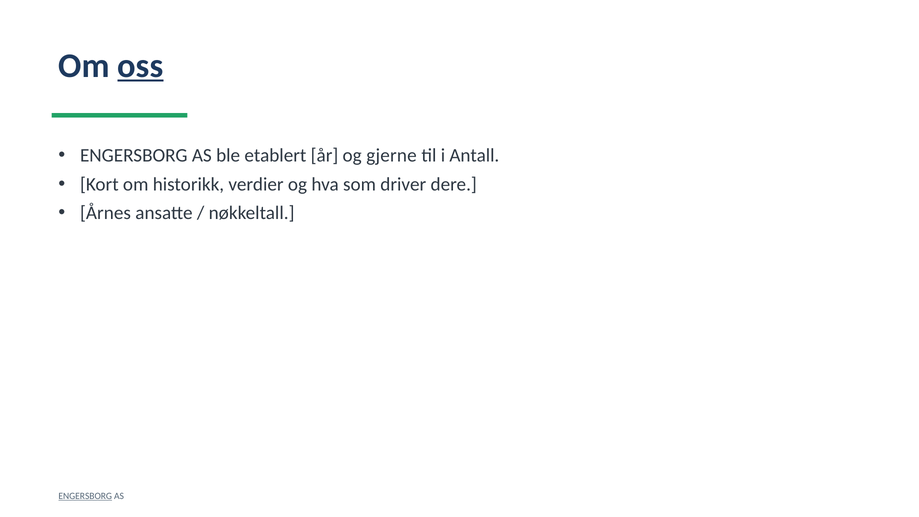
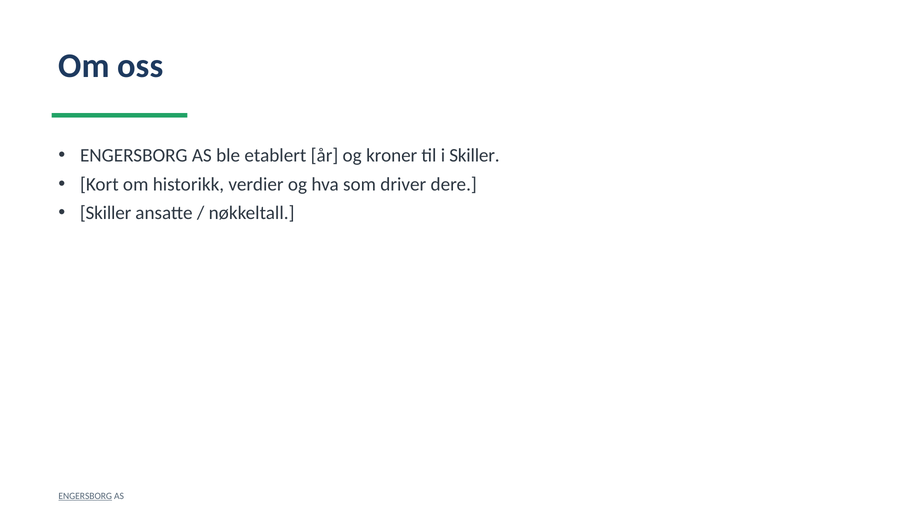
oss underline: present -> none (140, 66)
gjerne: gjerne -> kroner (392, 156)
i Antall: Antall -> Skiller (474, 156)
Årnes: Årnes -> Skiller (106, 213)
